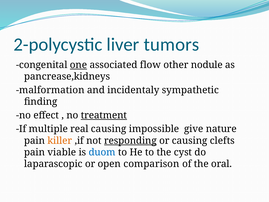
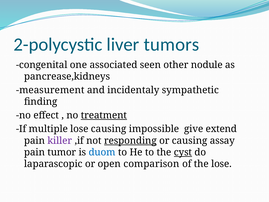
one underline: present -> none (79, 65)
flow: flow -> seen (150, 65)
malformation: malformation -> measurement (50, 90)
multiple real: real -> lose (79, 129)
nature: nature -> extend (221, 129)
killer colour: orange -> purple (60, 140)
clefts: clefts -> assay (222, 140)
viable: viable -> tumor (62, 152)
cyst underline: none -> present (183, 152)
the oral: oral -> lose (221, 164)
